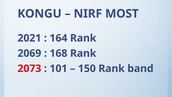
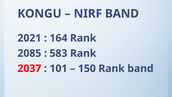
NIRF MOST: MOST -> BAND (122, 14)
2069: 2069 -> 2085 (29, 53)
168: 168 -> 583 (58, 53)
2073: 2073 -> 2037 (29, 68)
